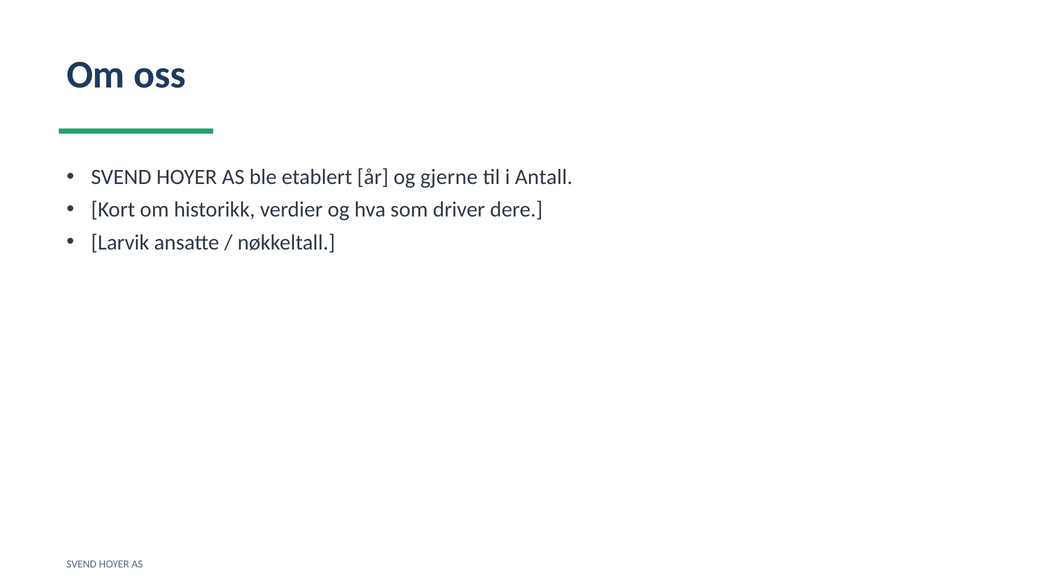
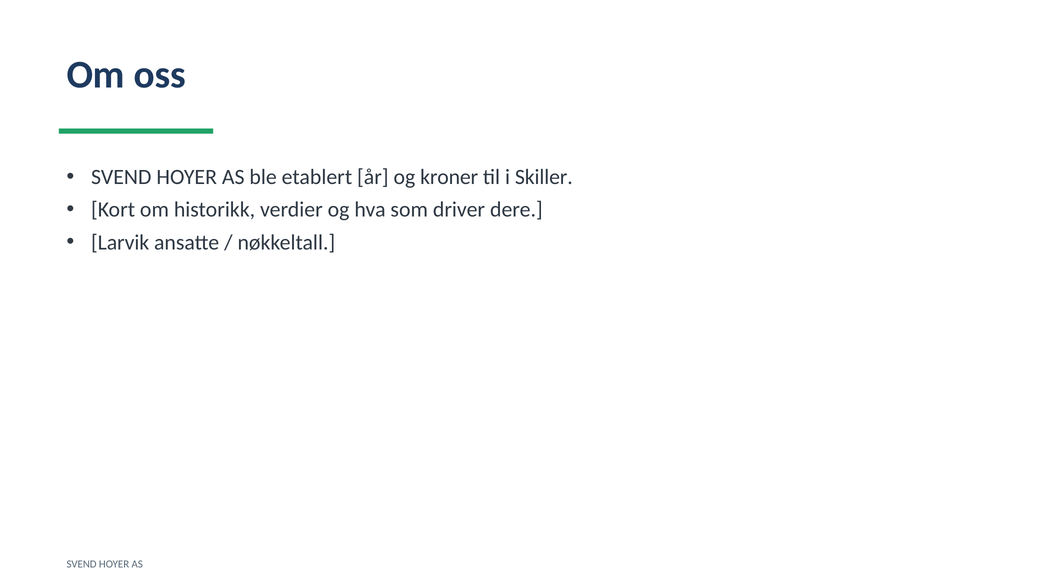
gjerne: gjerne -> kroner (449, 177)
Antall: Antall -> Skiller (544, 177)
